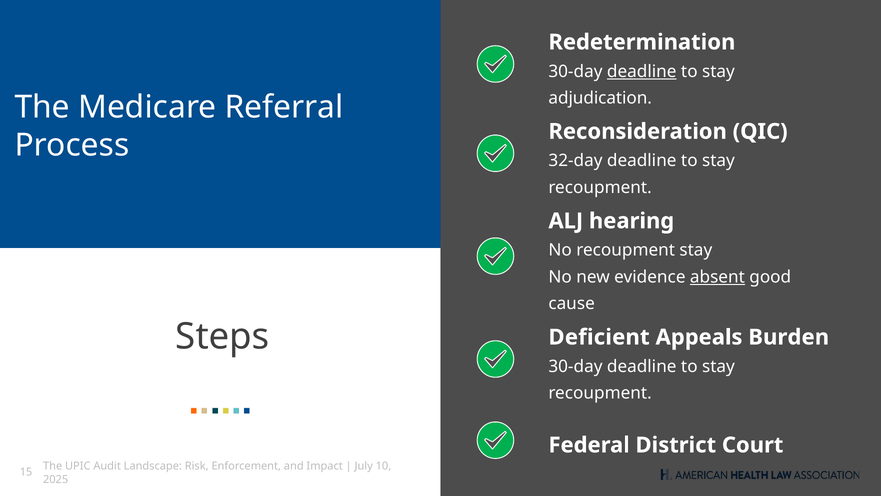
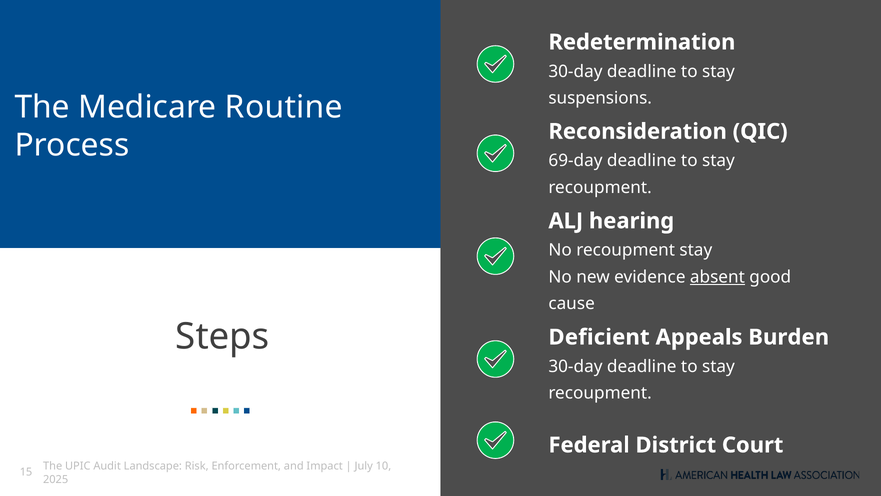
deadline underline: present -> none (642, 71)
adjudication: adjudication -> suspensions (600, 98)
Referral: Referral -> Routine (284, 107)
32-day: 32-day -> 69-day (576, 161)
